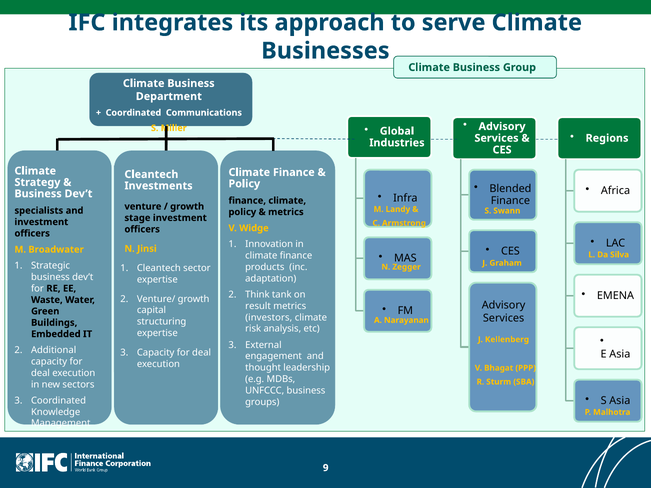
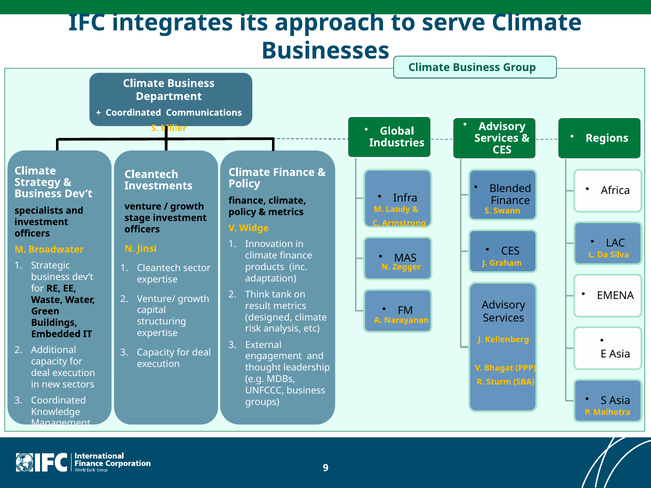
investors: investors -> designed (269, 318)
